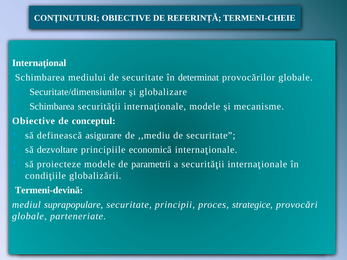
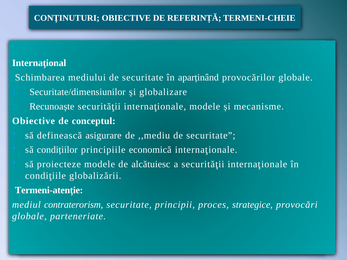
determinat: determinat -> aparținând (198, 78)
Schimbarea: Schimbarea -> Recunoaște (52, 107)
dezvoltare: dezvoltare -> condițiilor (57, 150)
parametrii: parametrii -> alcătuiesc (151, 164)
Termeni-devină: Termeni-devină -> Termeni-atenție (49, 190)
suprapopulare: suprapopulare -> contraterorism (74, 205)
